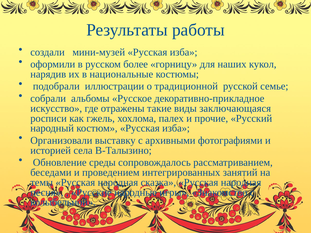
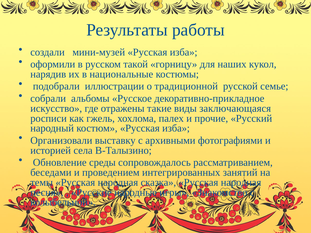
более: более -> такой (136, 64)
